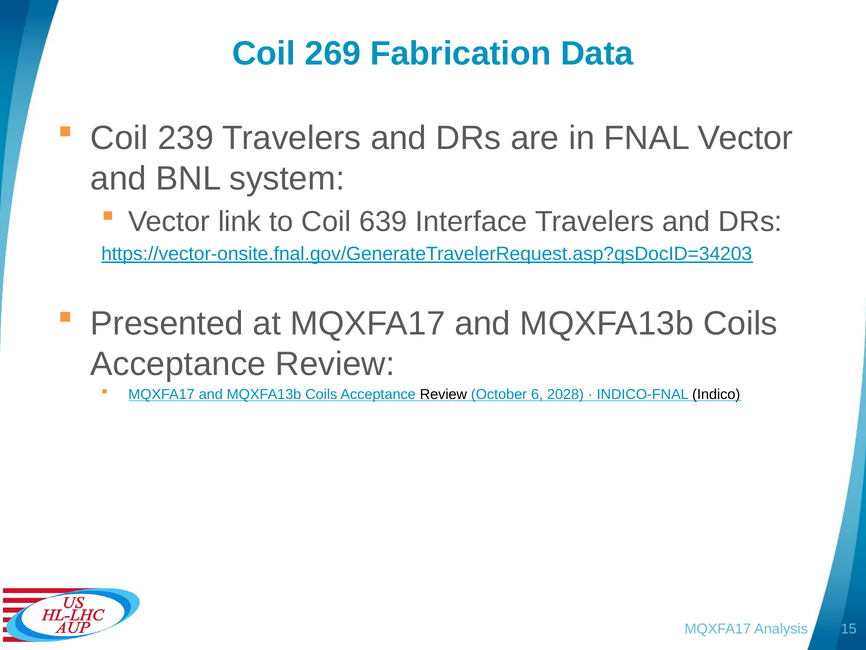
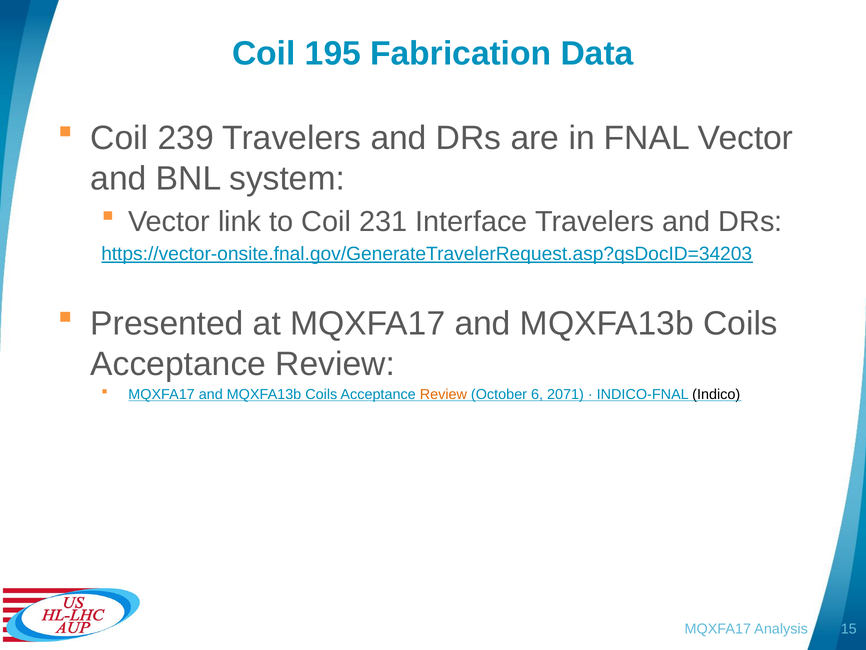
269: 269 -> 195 (333, 53)
639: 639 -> 231 (383, 221)
Review colour: black -> orange (443, 394)
2028: 2028 -> 2071 (565, 394)
